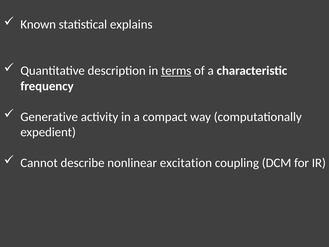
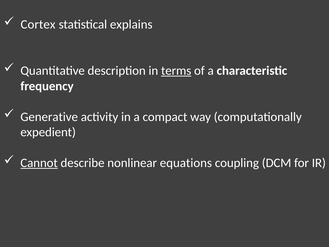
Known: Known -> Cortex (38, 24)
Cannot underline: none -> present (39, 163)
excitation: excitation -> equations (186, 163)
